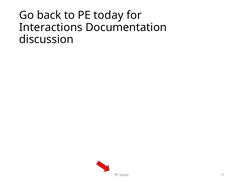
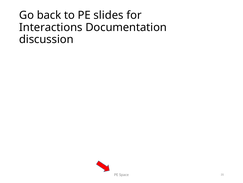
today: today -> slides (109, 15)
